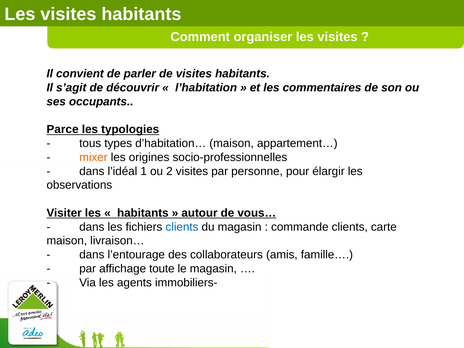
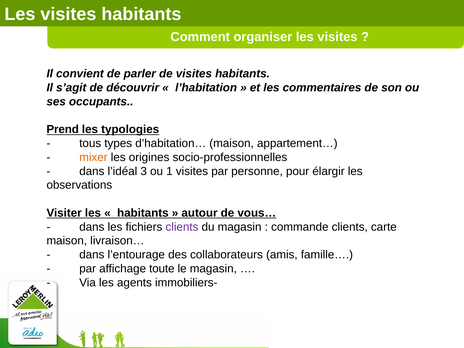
Parce: Parce -> Prend (63, 129)
1: 1 -> 3 (144, 171)
2: 2 -> 1 (169, 171)
clients colour: blue -> purple (182, 227)
